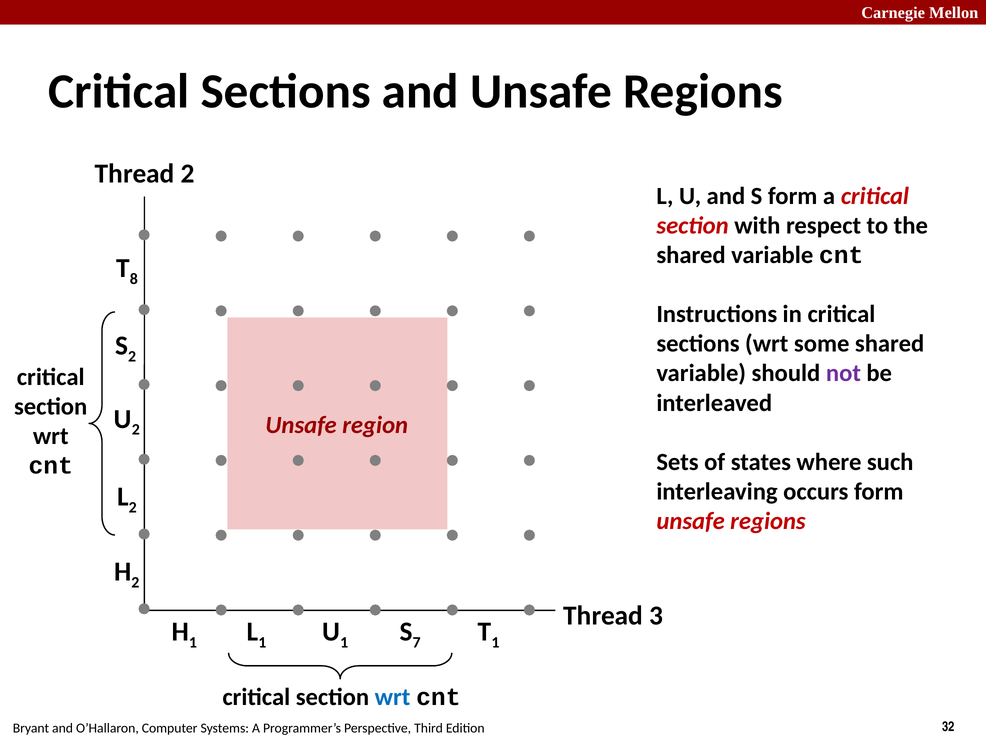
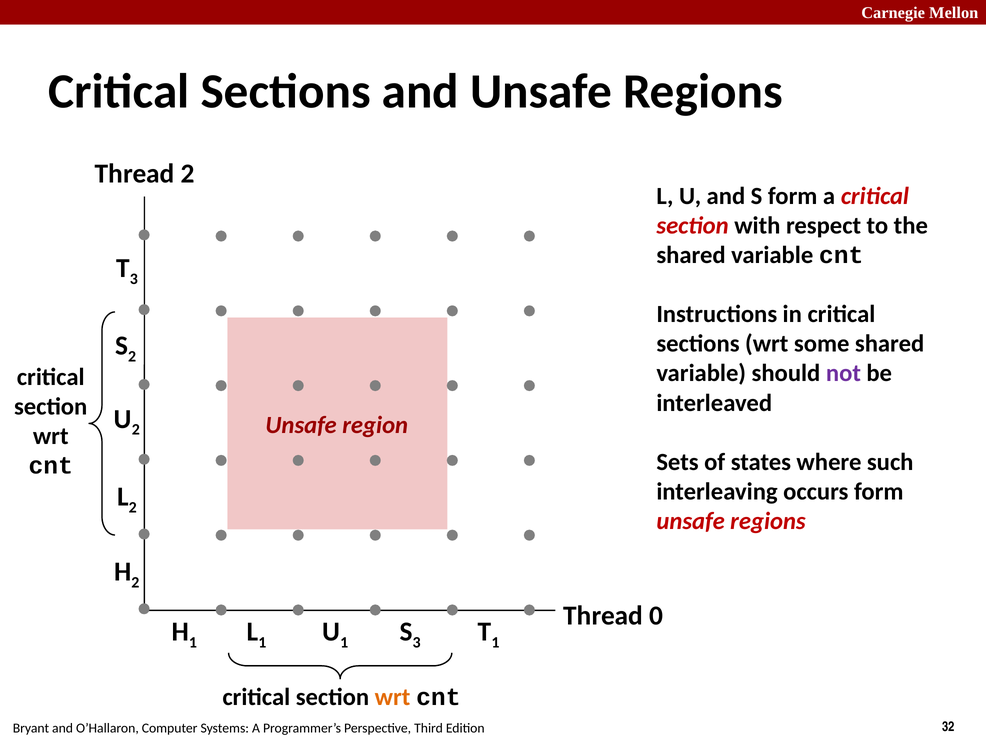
8: 8 -> 3 (134, 279)
3: 3 -> 0 (656, 616)
S 7: 7 -> 3 (417, 643)
wrt colour: blue -> orange (393, 698)
